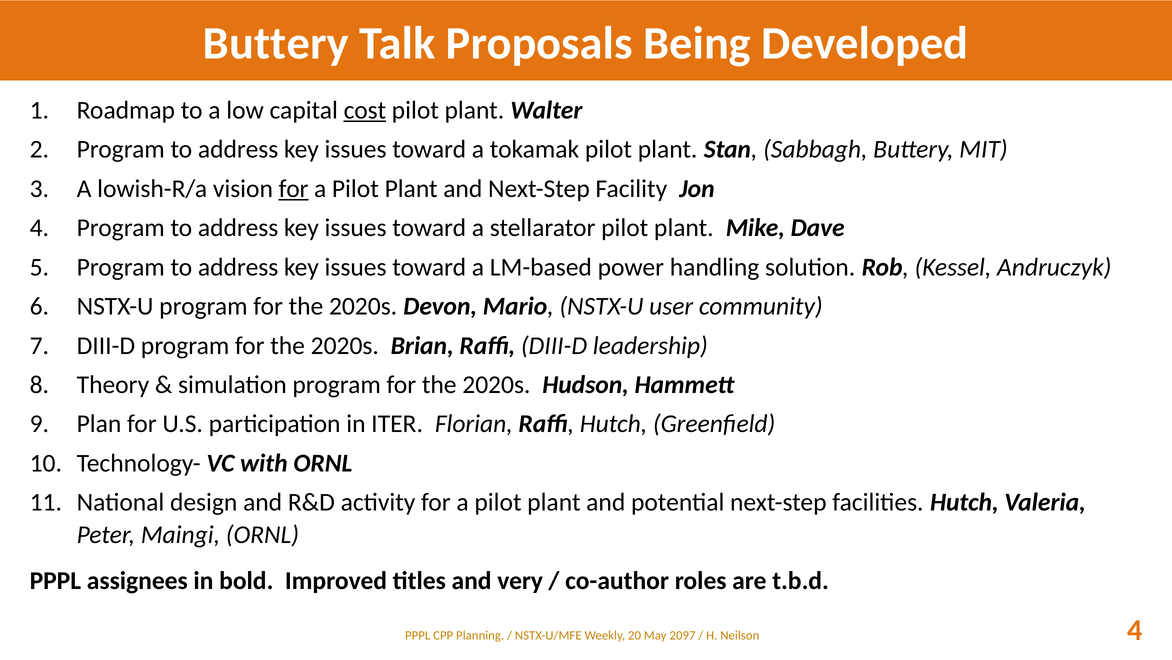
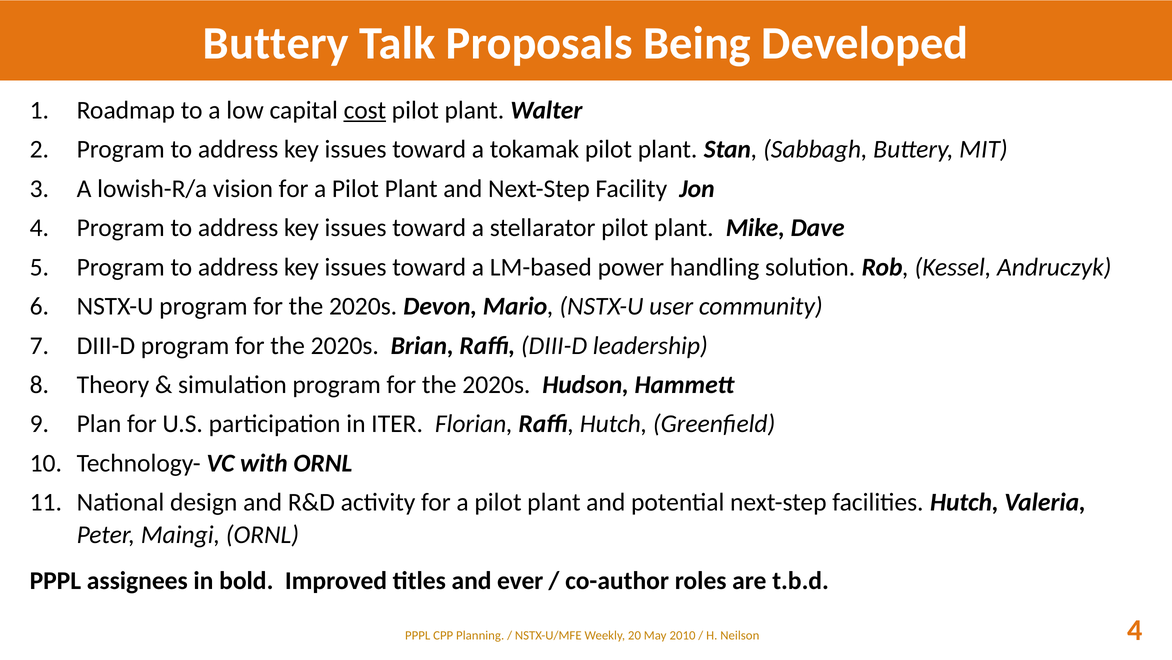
for underline: present -> none (294, 189)
very: very -> ever (520, 580)
2097: 2097 -> 2010 (682, 635)
